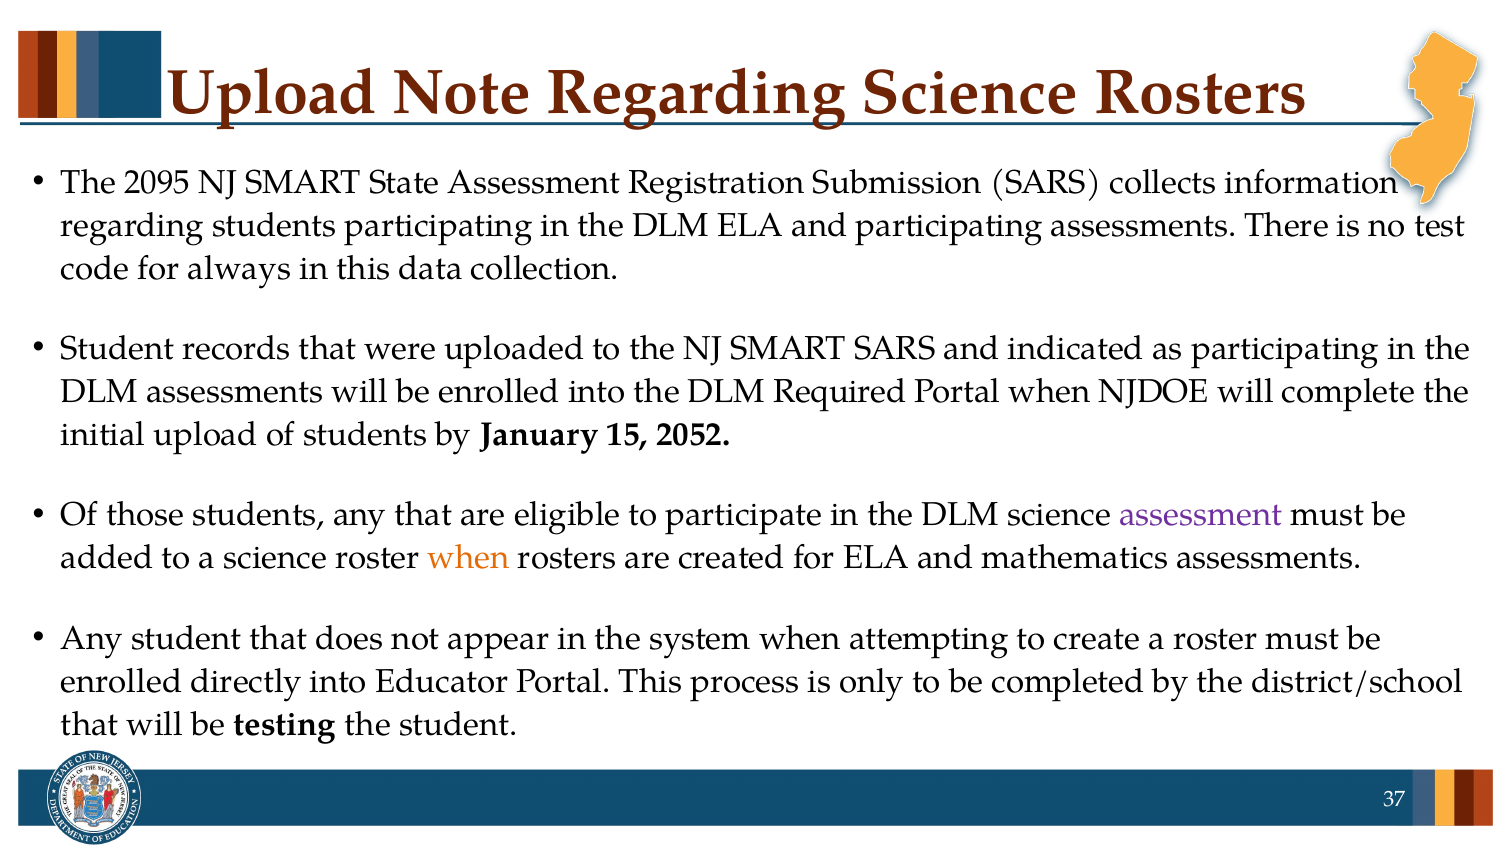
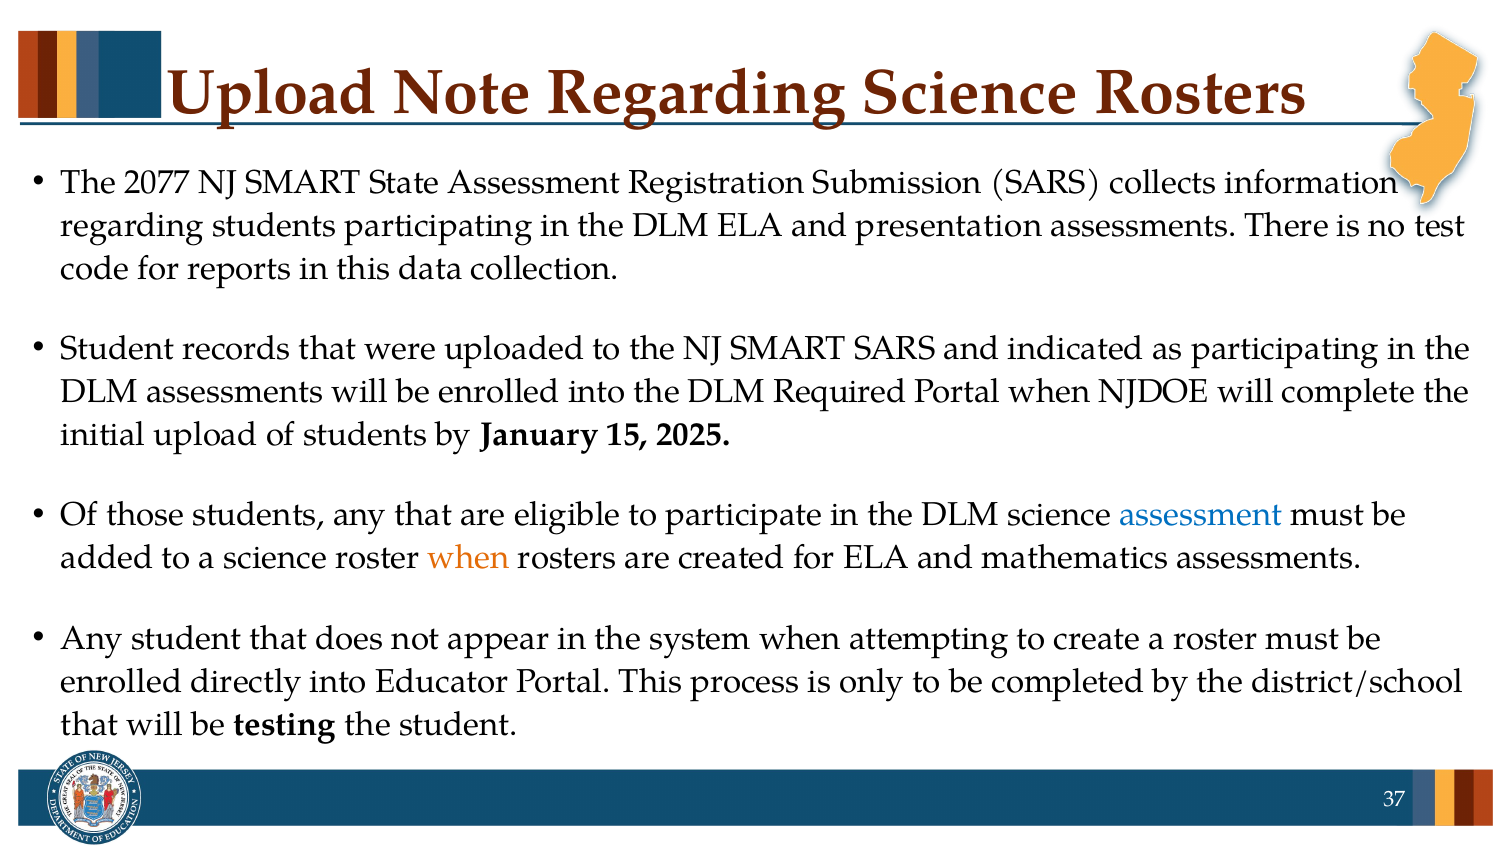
2095: 2095 -> 2077 (157, 182)
and participating: participating -> presentation (949, 225)
always: always -> reports (240, 268)
2052: 2052 -> 2025 (694, 434)
assessment colour: purple -> blue (1201, 515)
